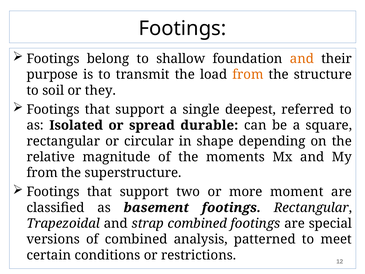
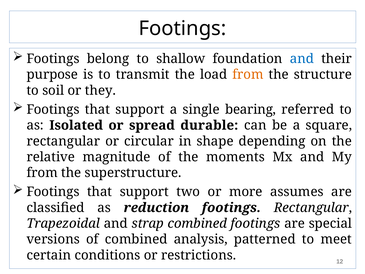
and colour: orange -> blue (302, 59)
deepest: deepest -> bearing (251, 109)
moment: moment -> assumes (297, 192)
basement: basement -> reduction (156, 207)
